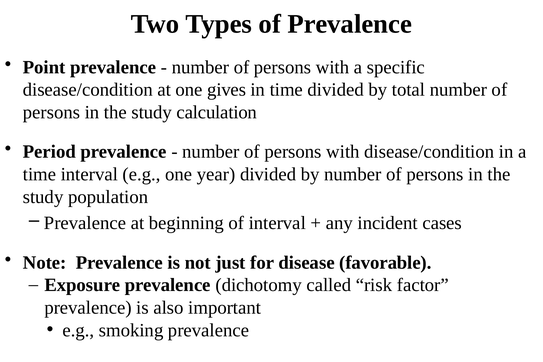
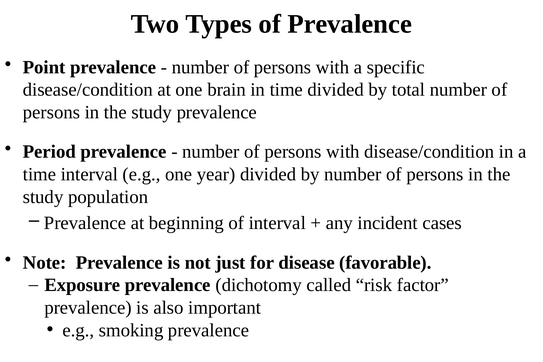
gives: gives -> brain (227, 90)
study calculation: calculation -> prevalence (217, 112)
